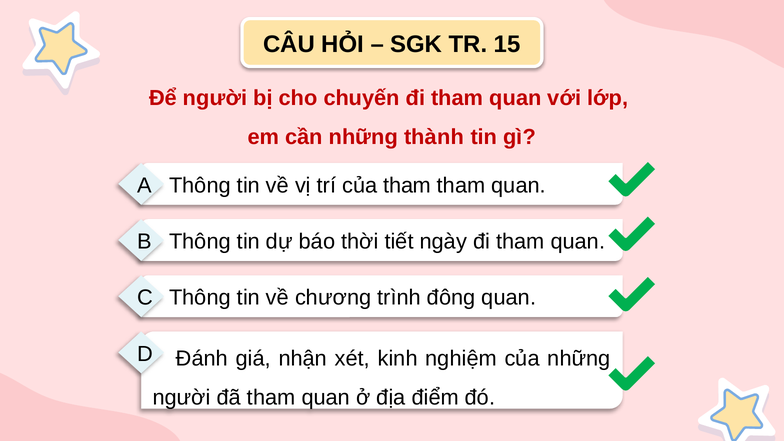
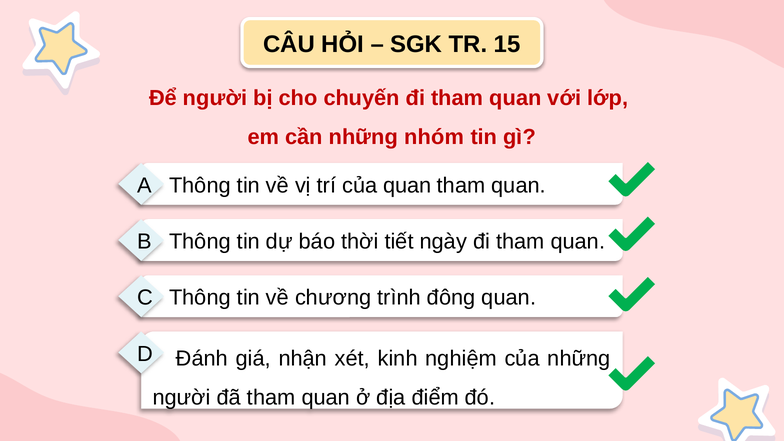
thành: thành -> nhóm (434, 137)
của tham: tham -> quan (407, 185)
